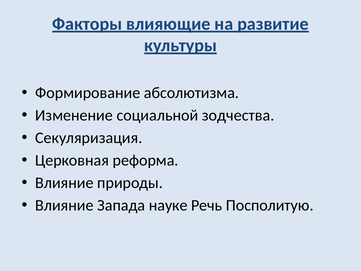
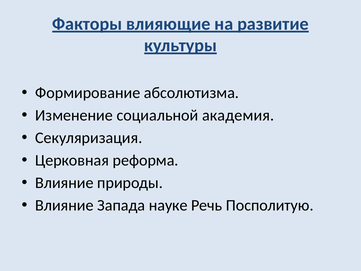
зодчества: зодчества -> академия (238, 115)
